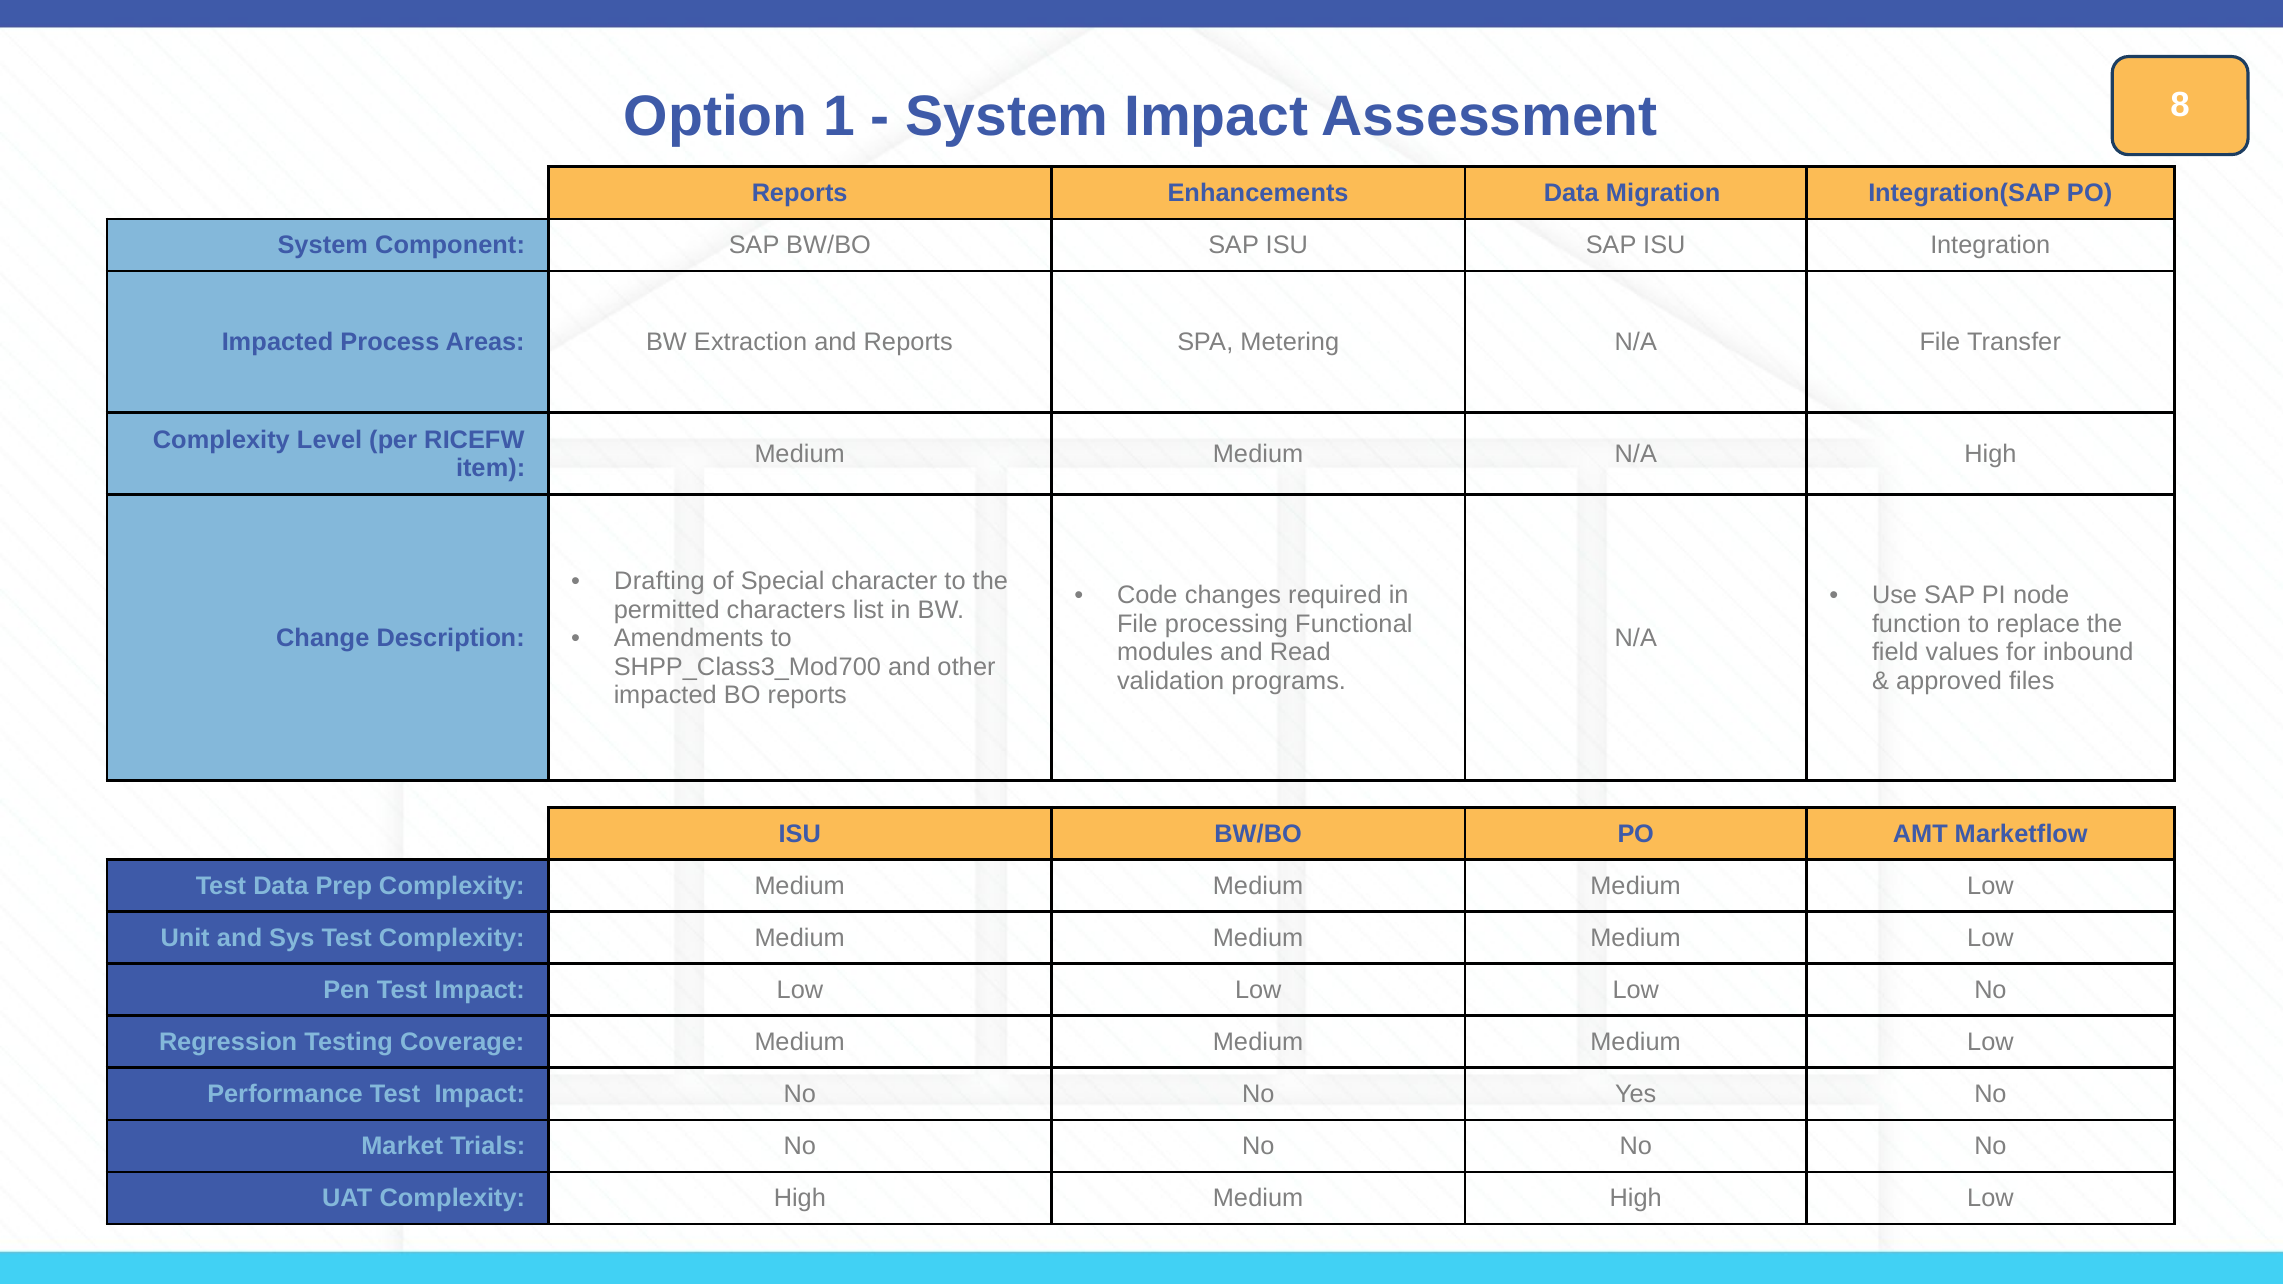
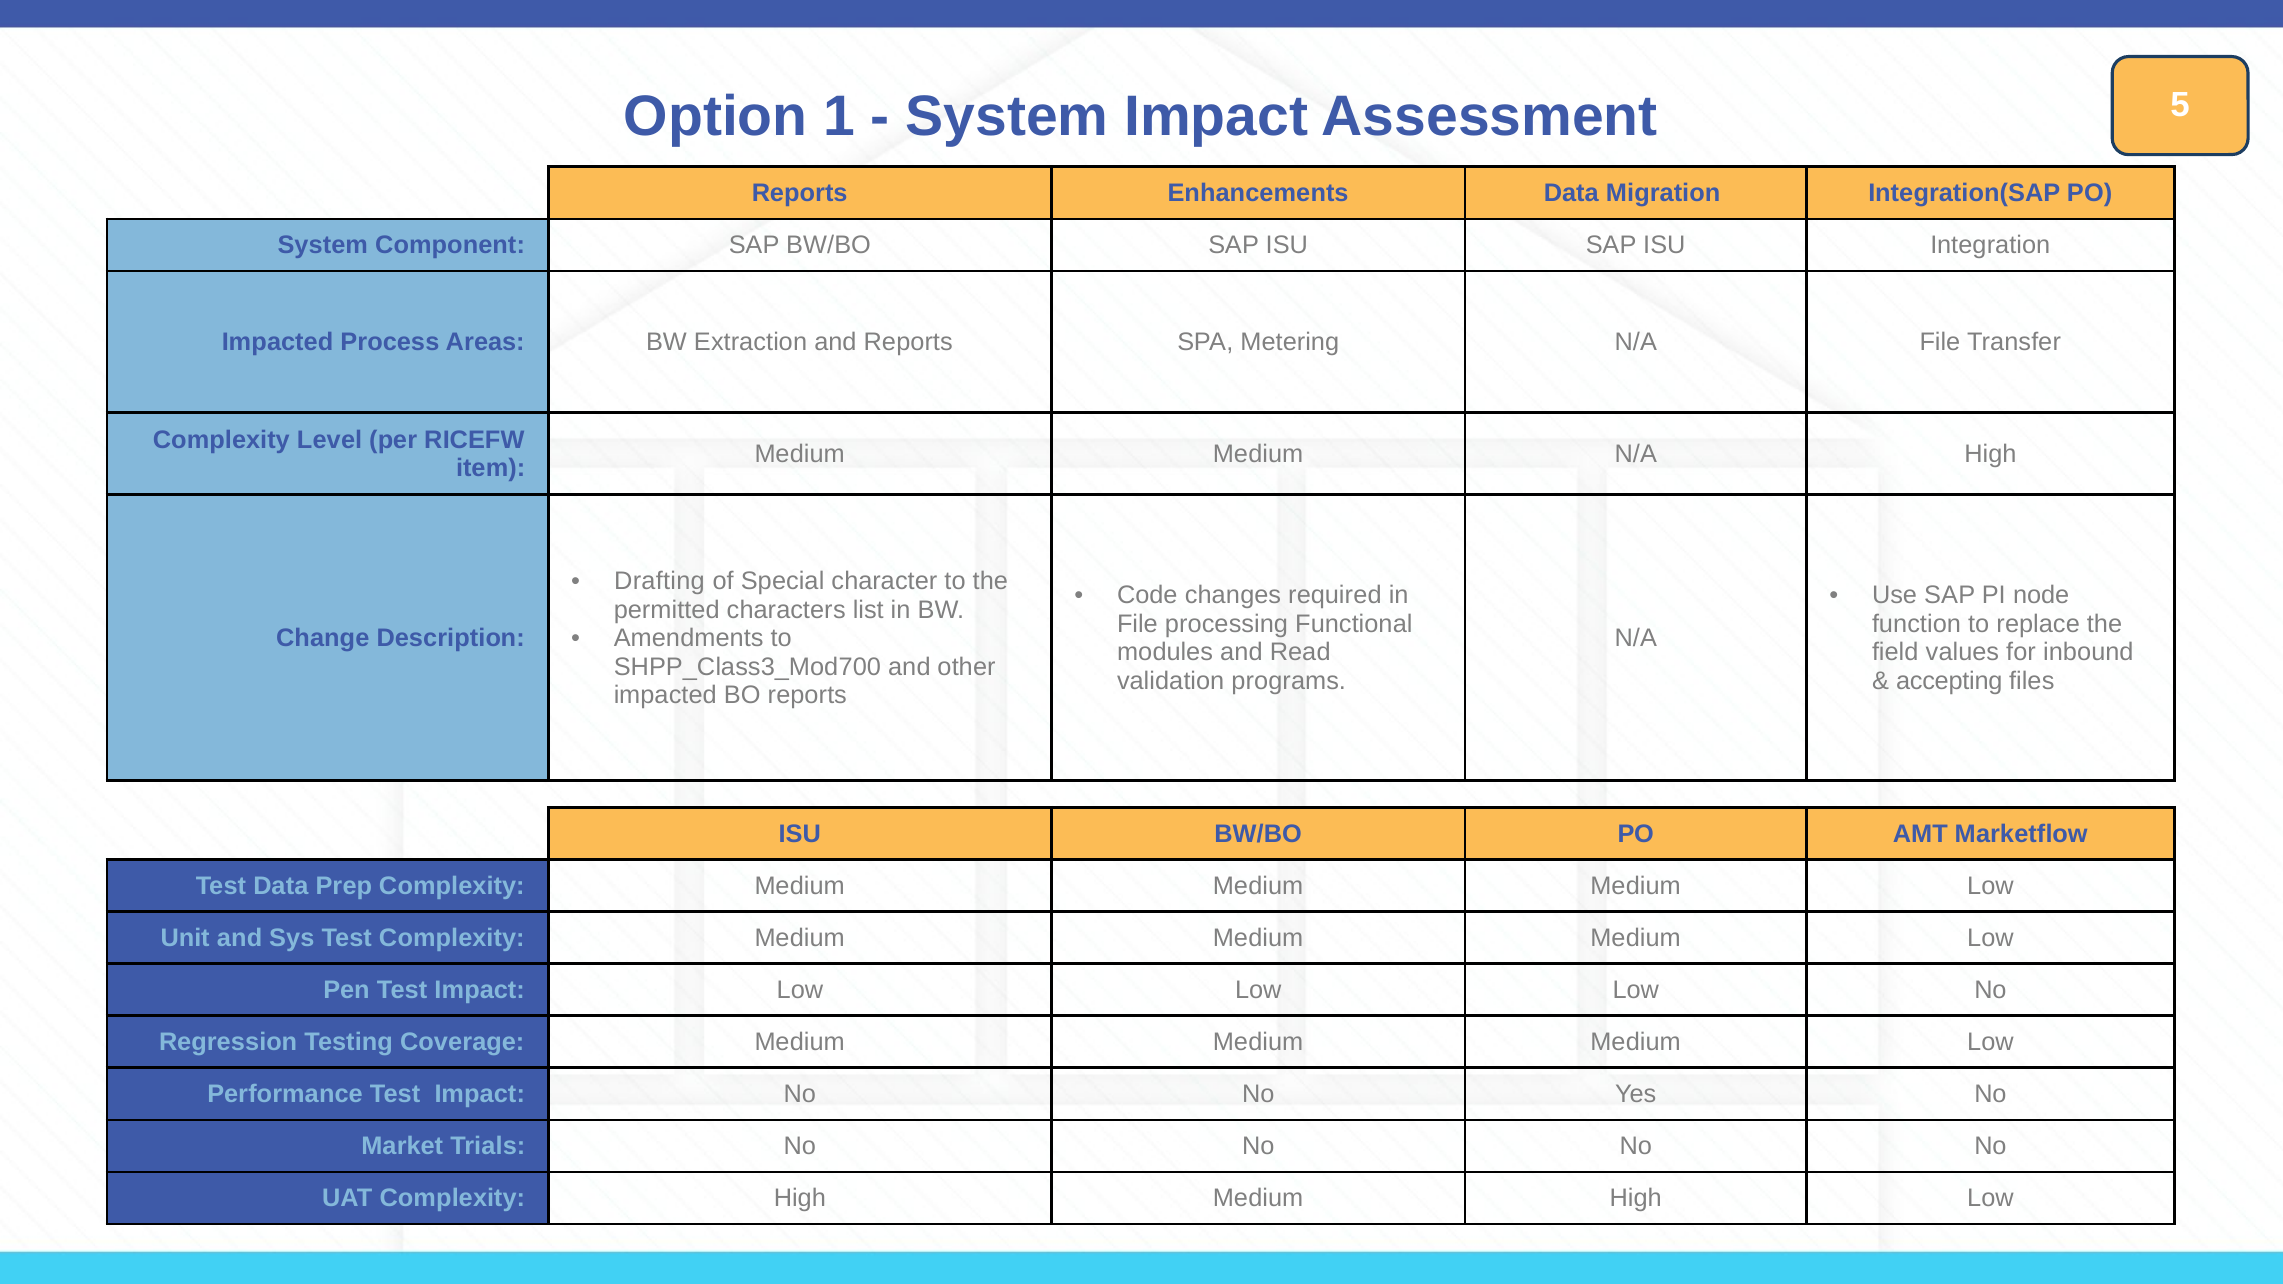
8: 8 -> 5 (2180, 105)
approved: approved -> accepting (1949, 681)
